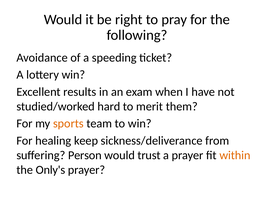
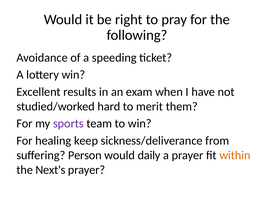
sports colour: orange -> purple (68, 123)
trust: trust -> daily (149, 155)
Only's: Only's -> Next's (50, 170)
